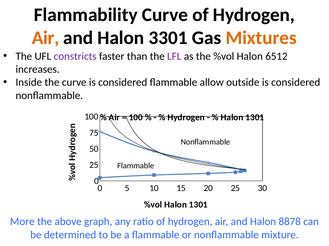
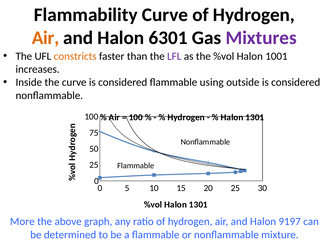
3301: 3301 -> 6301 (168, 38)
Mixtures colour: orange -> purple (261, 38)
constricts colour: purple -> orange (75, 56)
6512: 6512 -> 1001 (276, 56)
allow: allow -> using (212, 83)
8878: 8878 -> 9197 (290, 222)
